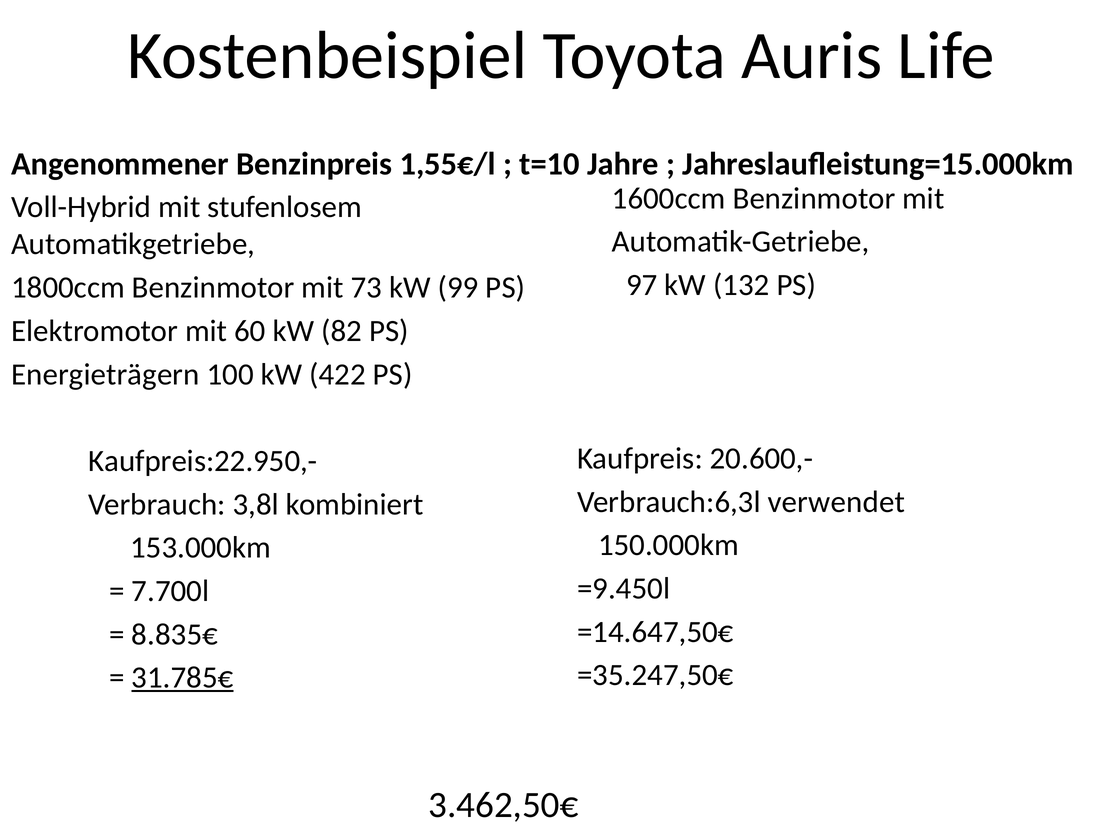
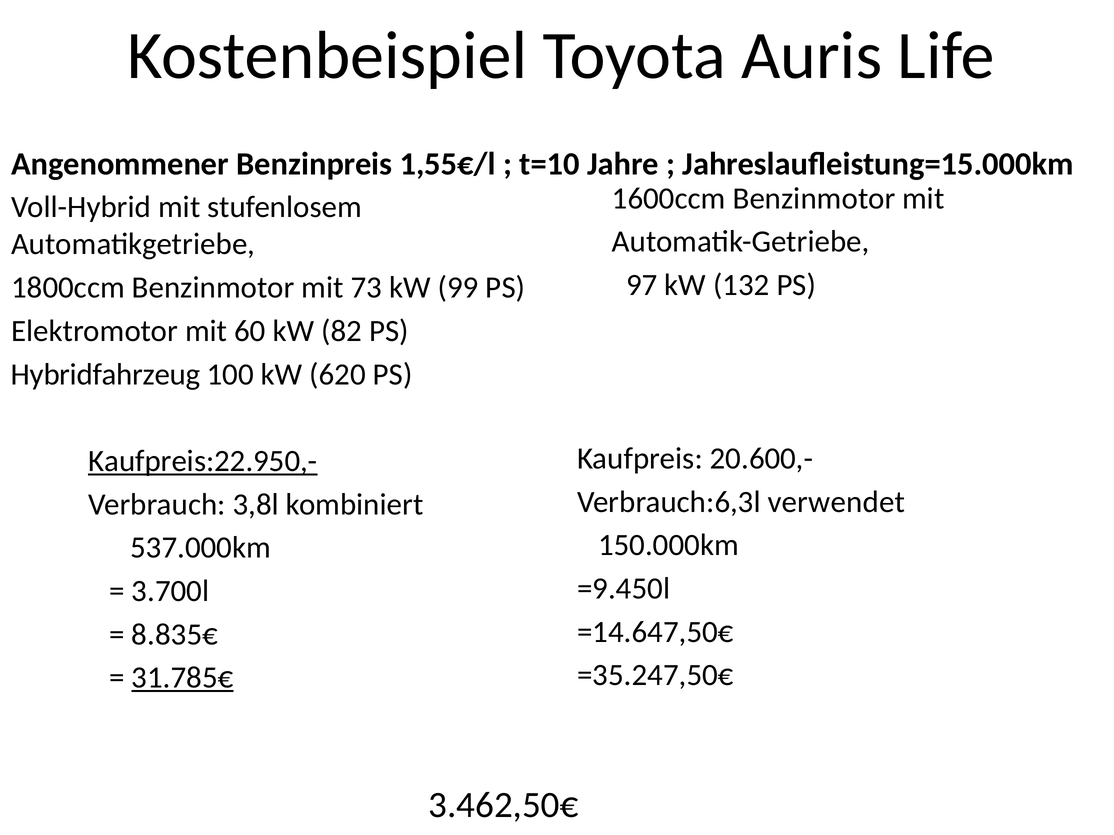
Energieträgern: Energieträgern -> Hybridfahrzeug (106, 375)
422: 422 -> 620 (338, 375)
Kaufpreis:22.950,- underline: none -> present (203, 461)
153.000km: 153.000km -> 537.000km (201, 548)
7.700l: 7.700l -> 3.700l (170, 591)
